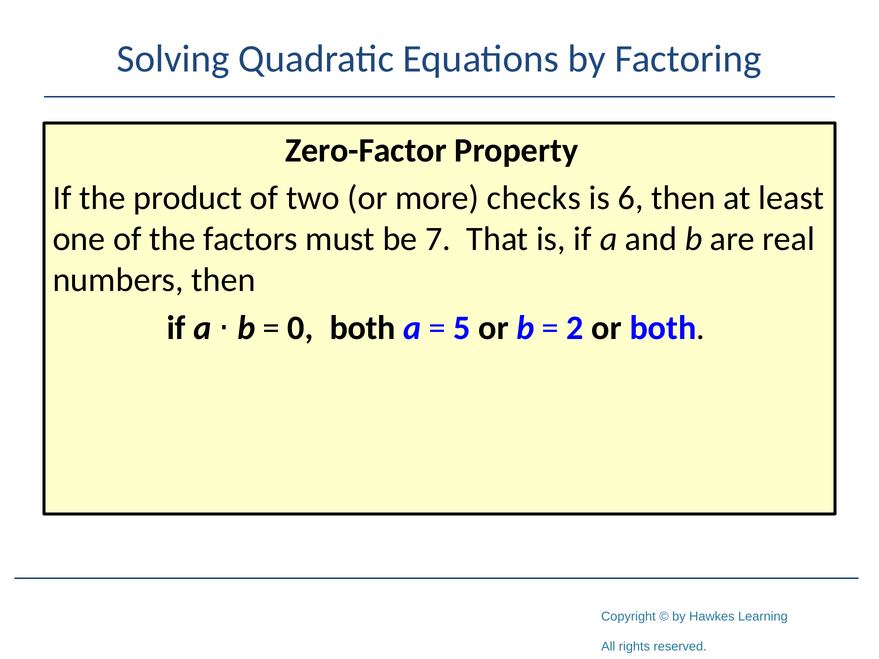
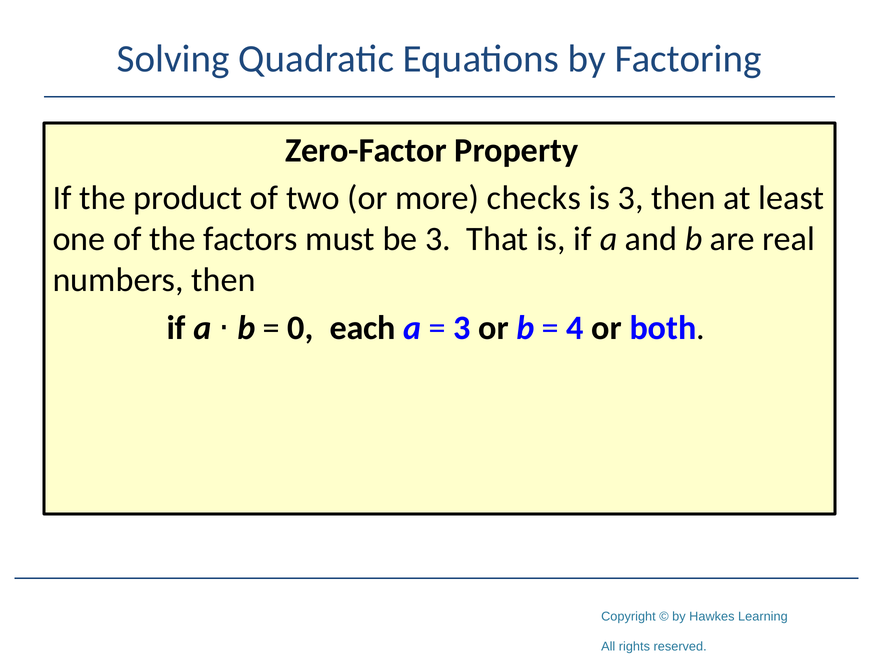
is 6: 6 -> 3 (631, 198)
be 7: 7 -> 3 (438, 239)
0 both: both -> each (363, 328)
5: 5 -> 3 (462, 328)
2: 2 -> 4 (575, 328)
